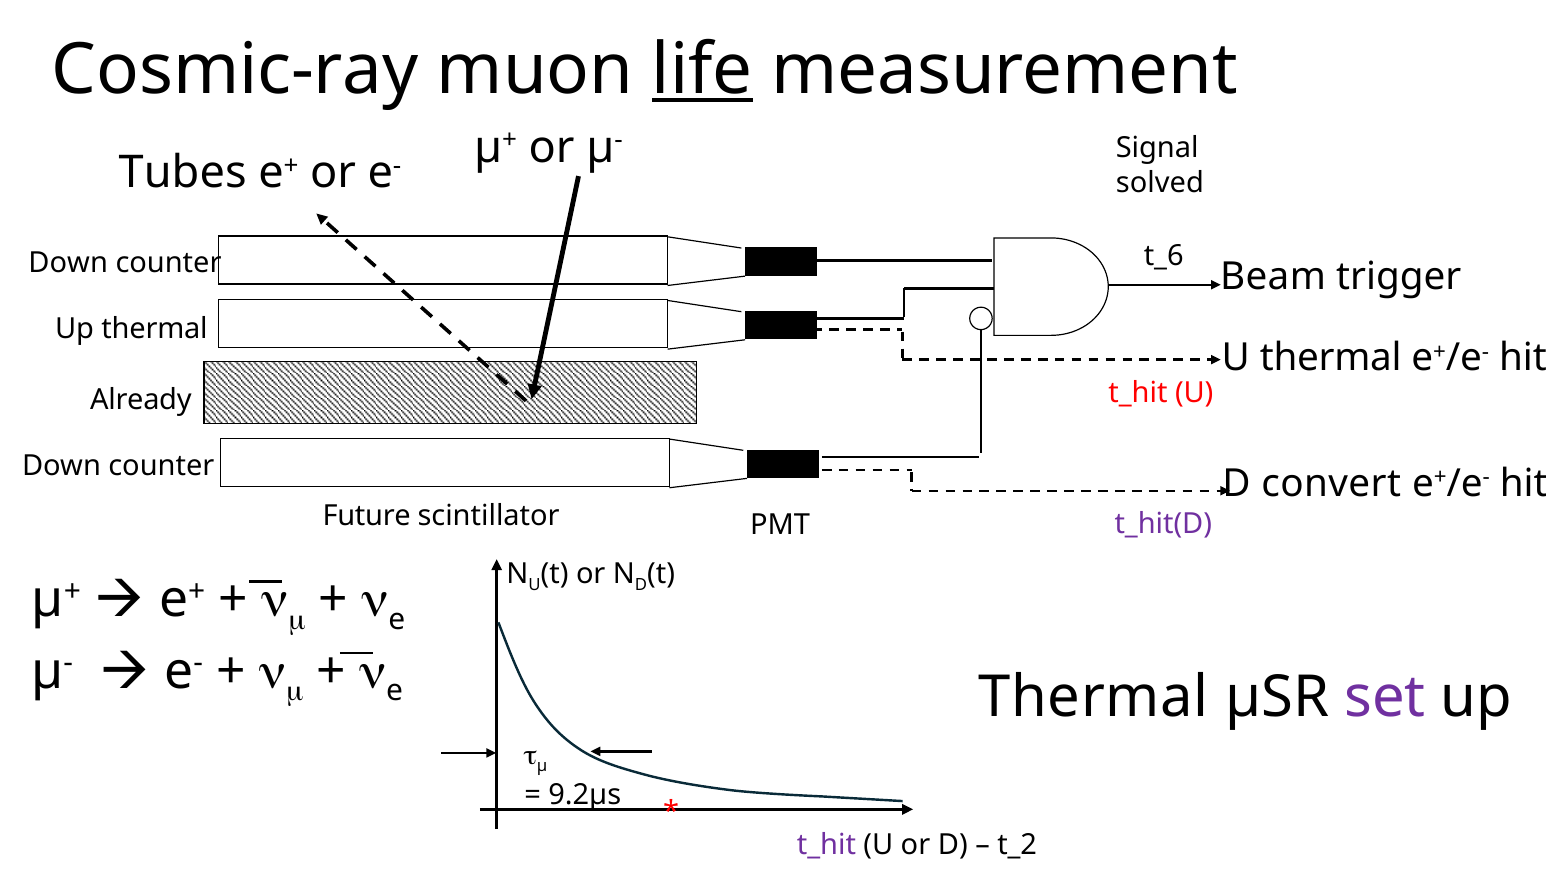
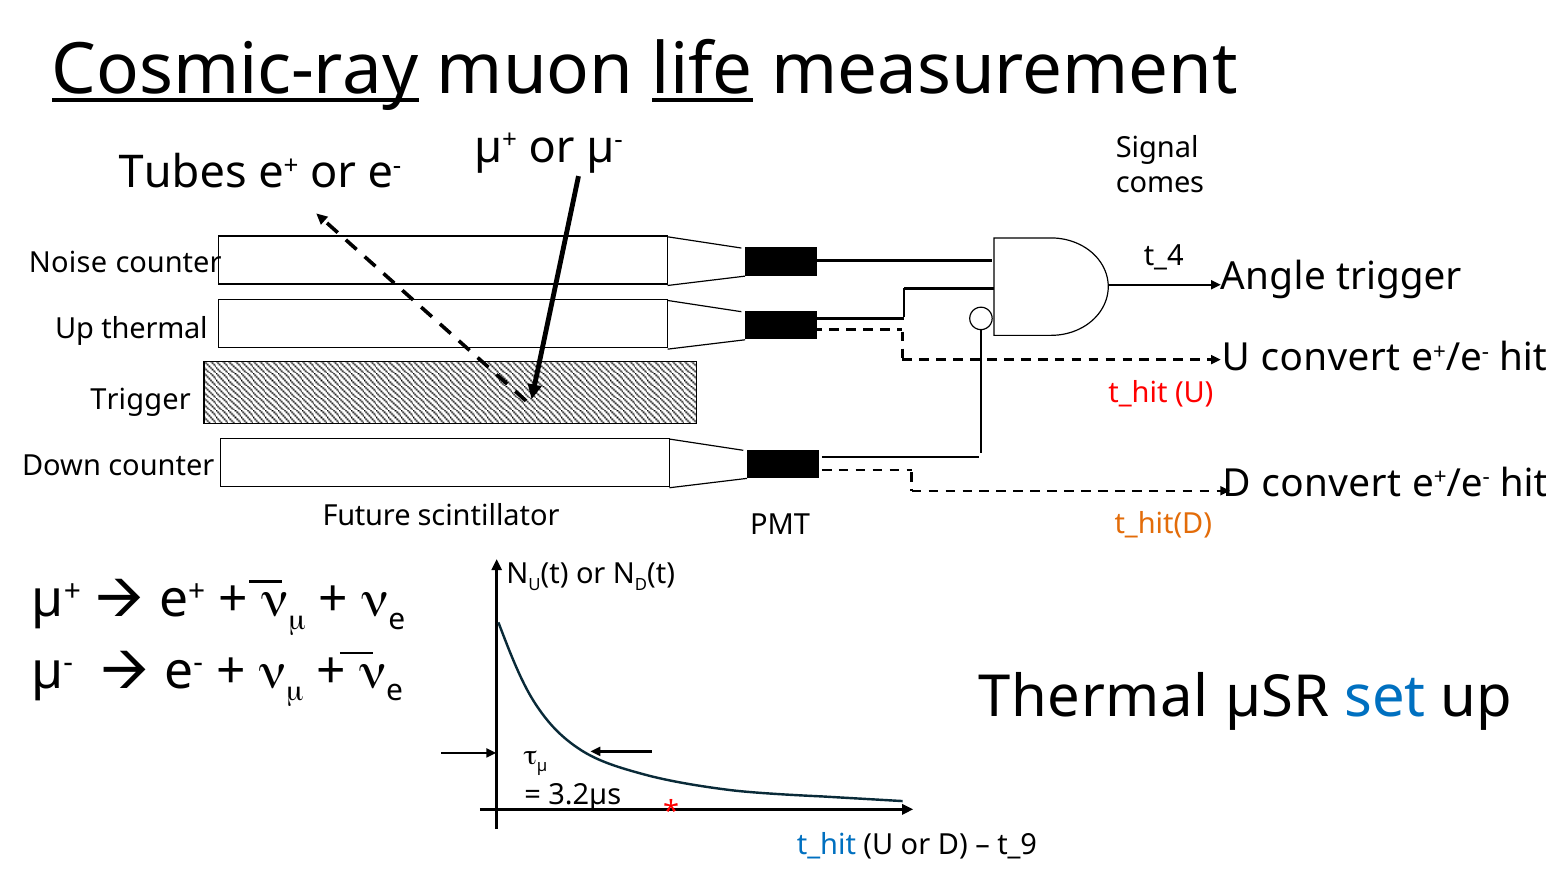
Cosmic-ray underline: none -> present (235, 70)
solved: solved -> comes (1160, 183)
t_6: t_6 -> t_4 (1164, 256)
Down: Down -> Noise (68, 263)
Beam: Beam -> Angle (1273, 276)
U thermal: thermal -> convert (1330, 358)
Already: Already -> Trigger (141, 399)
t_hit(D colour: purple -> orange (1163, 523)
set colour: purple -> blue (1385, 697)
9.2µs: 9.2µs -> 3.2µs (585, 794)
t_hit colour: purple -> blue (826, 844)
t_2: t_2 -> t_9 (1017, 844)
